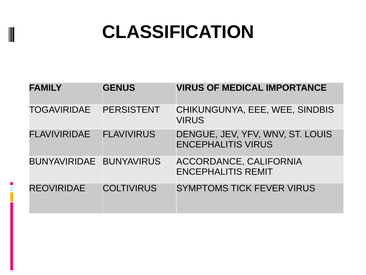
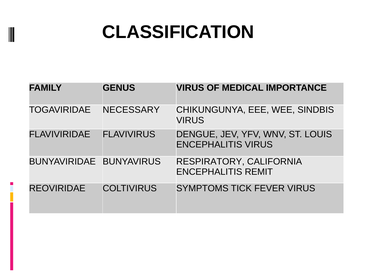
PERSISTENT: PERSISTENT -> NECESSARY (131, 110)
ACCORDANCE: ACCORDANCE -> RESPIRATORY (210, 161)
